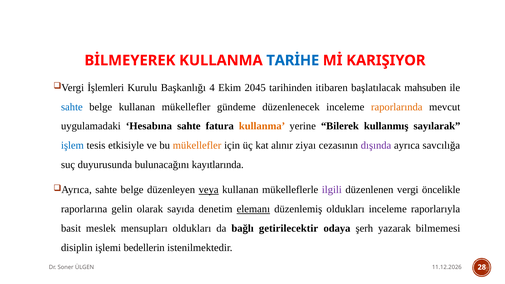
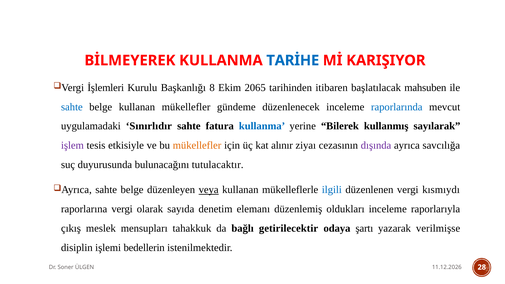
4: 4 -> 8 (212, 88)
2045: 2045 -> 2065 (255, 88)
raporlarında colour: orange -> blue (397, 107)
Hesabına: Hesabına -> Sınırlıdır (149, 126)
kullanma colour: orange -> blue (262, 126)
işlem colour: blue -> purple (72, 146)
kayıtlarında: kayıtlarında -> tutulacaktır (218, 165)
ilgili colour: purple -> blue (332, 190)
öncelikle: öncelikle -> kısmıydı (441, 190)
raporlarına gelin: gelin -> vergi (122, 209)
elemanı underline: present -> none (253, 209)
basit: basit -> çıkış (71, 228)
mensupları oldukları: oldukları -> tahakkuk (192, 228)
şerh: şerh -> şartı (364, 228)
bilmemesi: bilmemesi -> verilmişse (438, 228)
